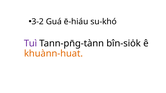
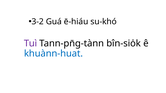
khuànn-huat colour: orange -> blue (53, 54)
